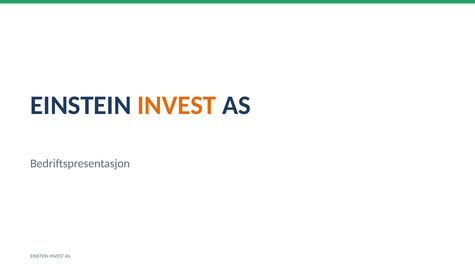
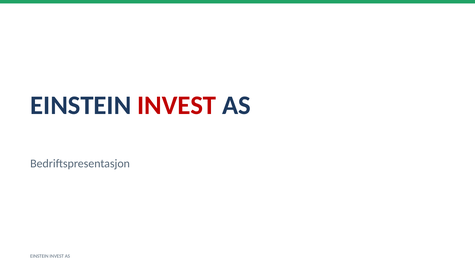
INVEST colour: orange -> red (177, 105)
